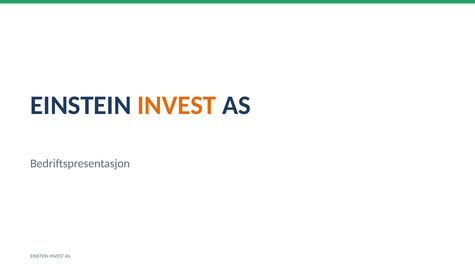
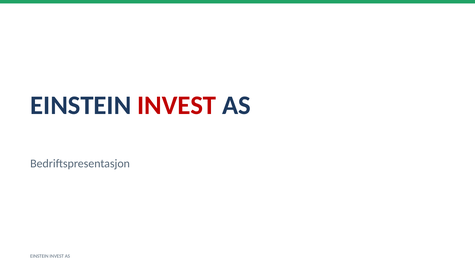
INVEST colour: orange -> red (177, 105)
